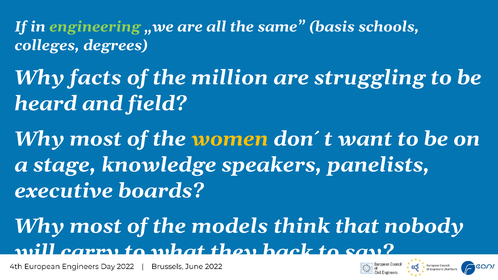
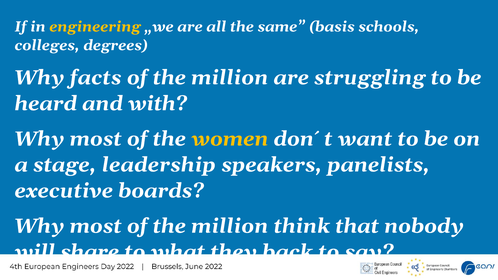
engineering colour: light green -> yellow (95, 27)
field: field -> with (157, 104)
knowledge: knowledge -> leadership (159, 165)
most of the models: models -> million (230, 226)
carry: carry -> share (90, 252)
